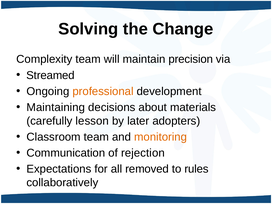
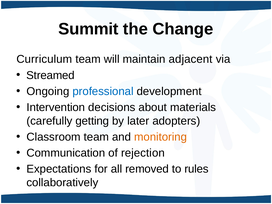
Solving: Solving -> Summit (88, 29)
Complexity: Complexity -> Curriculum (44, 59)
precision: precision -> adjacent (191, 59)
professional colour: orange -> blue (103, 91)
Maintaining: Maintaining -> Intervention (56, 107)
lesson: lesson -> getting (92, 121)
